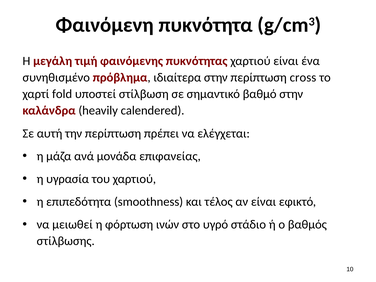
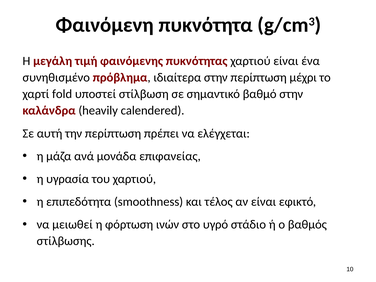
cross: cross -> μέχρι (303, 78)
